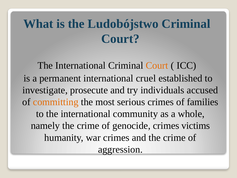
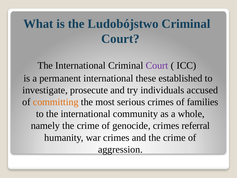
Court colour: orange -> purple (157, 65)
cruel: cruel -> these (146, 78)
victims: victims -> referral (196, 126)
